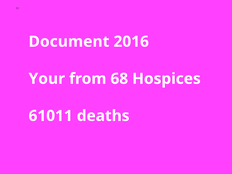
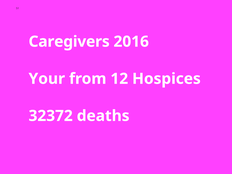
Document: Document -> Caregivers (69, 42)
68: 68 -> 12 (119, 79)
61011: 61011 -> 32372 (51, 116)
